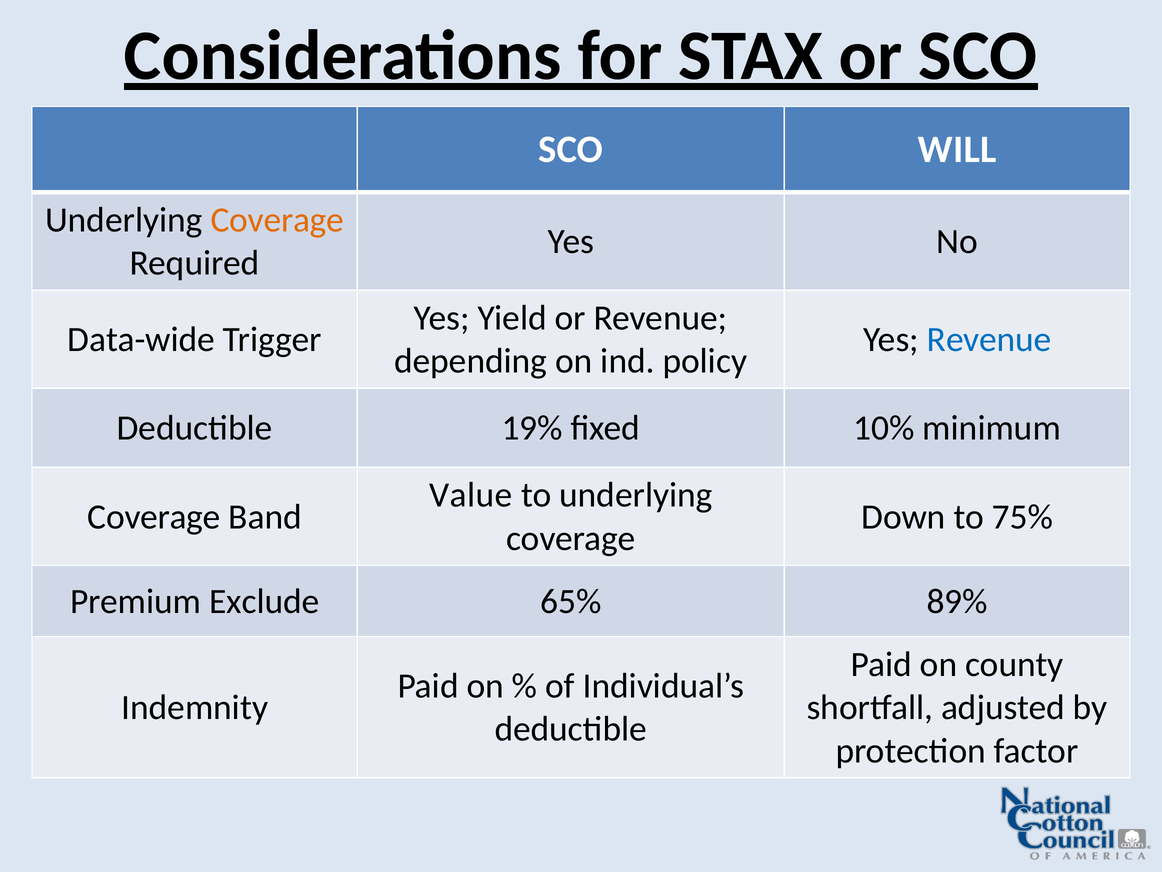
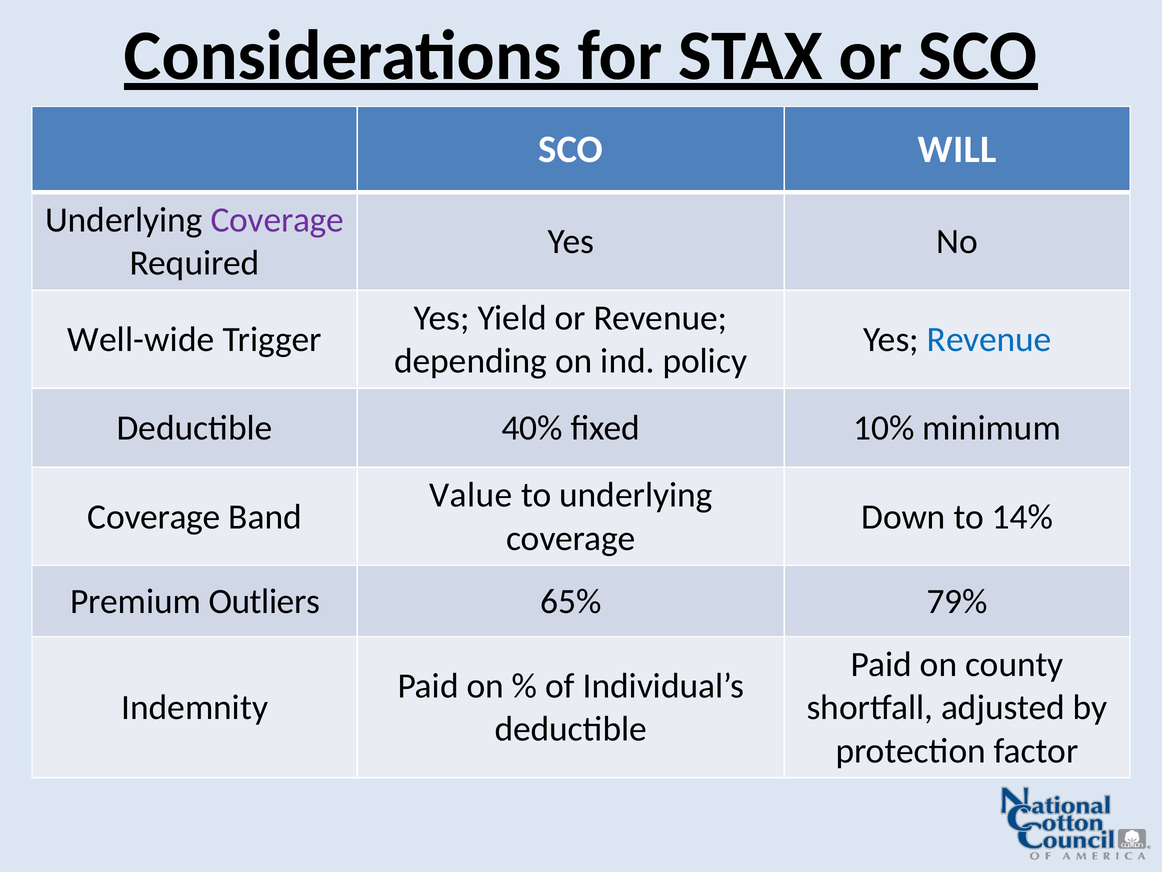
Coverage colour: orange -> purple (277, 220)
Data-wide: Data-wide -> Well-wide (141, 339)
19%: 19% -> 40% (532, 428)
75%: 75% -> 14% (1022, 517)
Exclude: Exclude -> Outliers (264, 601)
89%: 89% -> 79% (957, 601)
